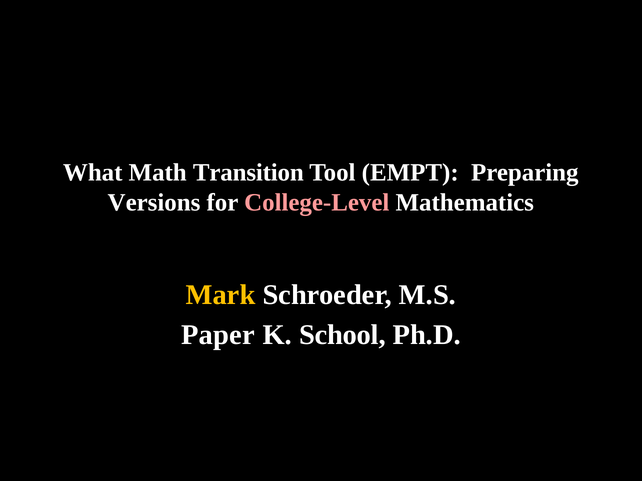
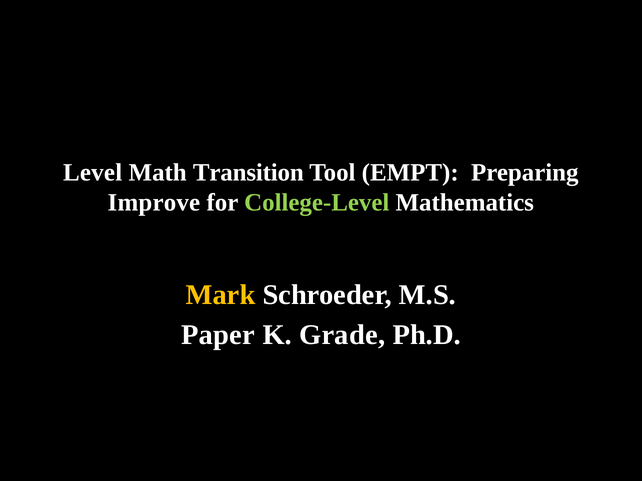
What: What -> Level (93, 173)
Versions: Versions -> Improve (154, 203)
College-Level colour: pink -> light green (317, 203)
School: School -> Grade (342, 335)
